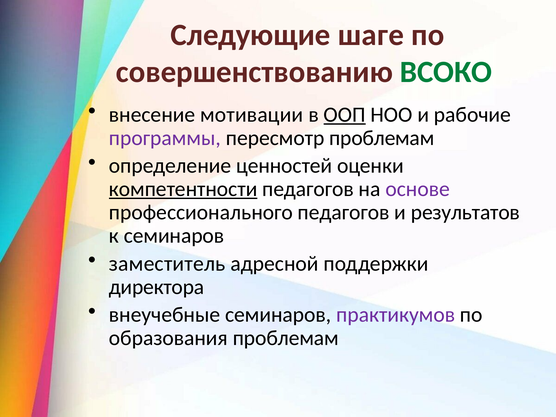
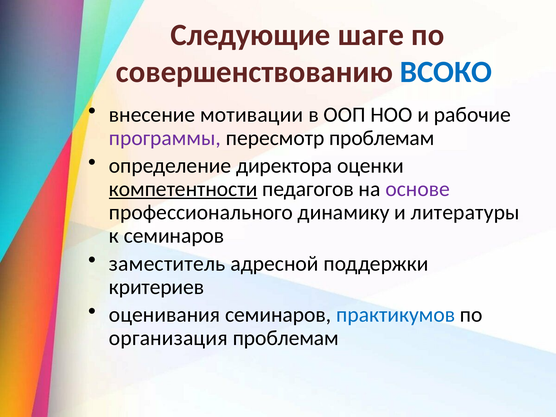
ВСОКО colour: green -> blue (446, 72)
ООП underline: present -> none (345, 115)
ценностей: ценностей -> директора (284, 166)
профессионального педагогов: педагогов -> динамику (344, 212)
результатов: результатов -> литературы (465, 212)
директора: директора -> критериев (157, 287)
внеучебные: внеучебные -> оценивания (165, 315)
практикумов colour: purple -> blue (396, 315)
образования: образования -> организация (168, 338)
